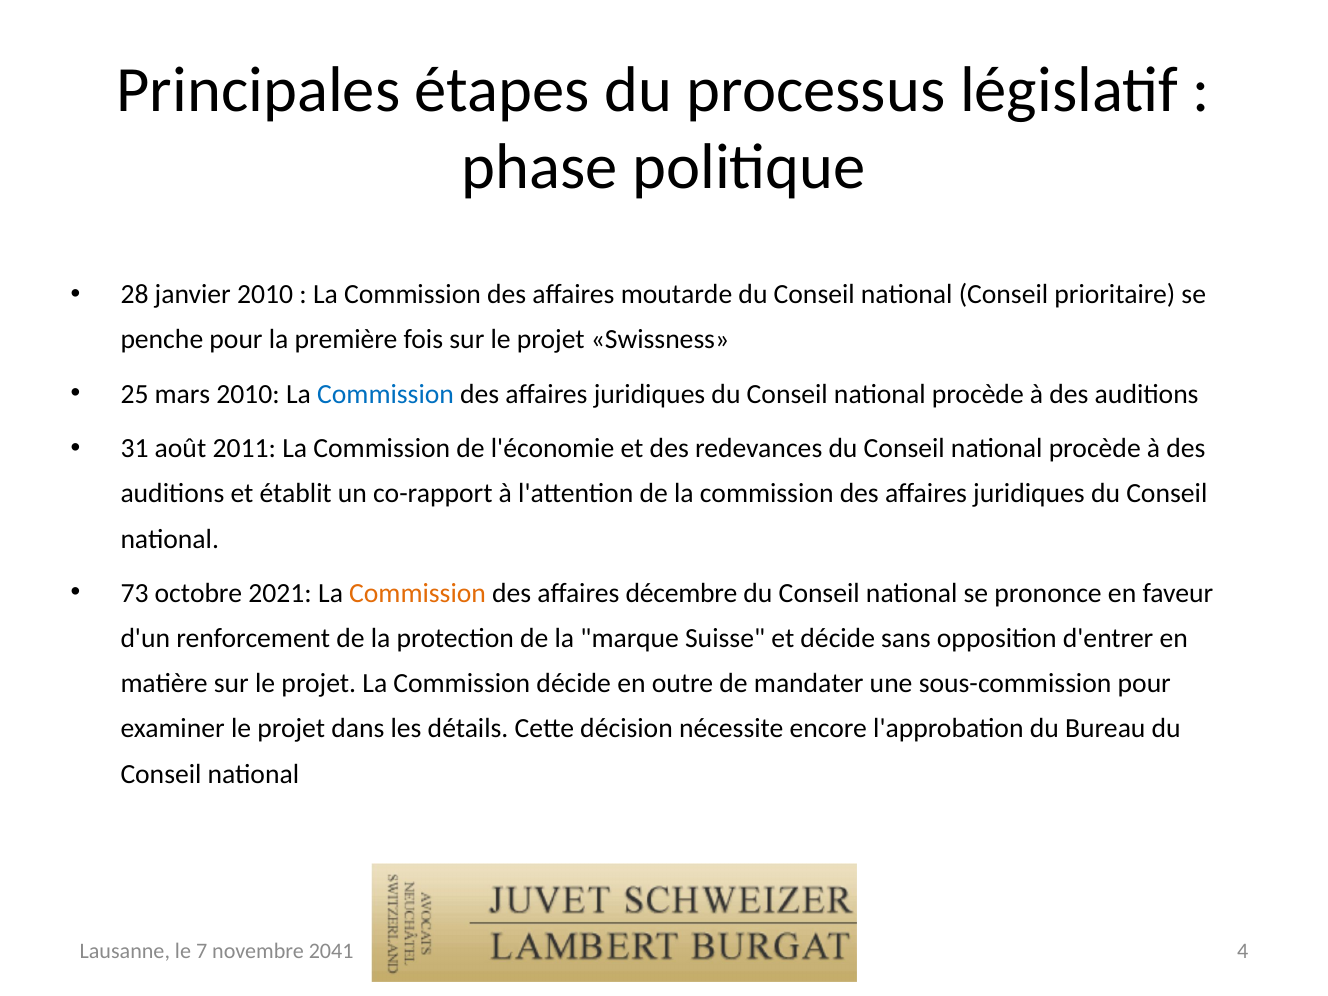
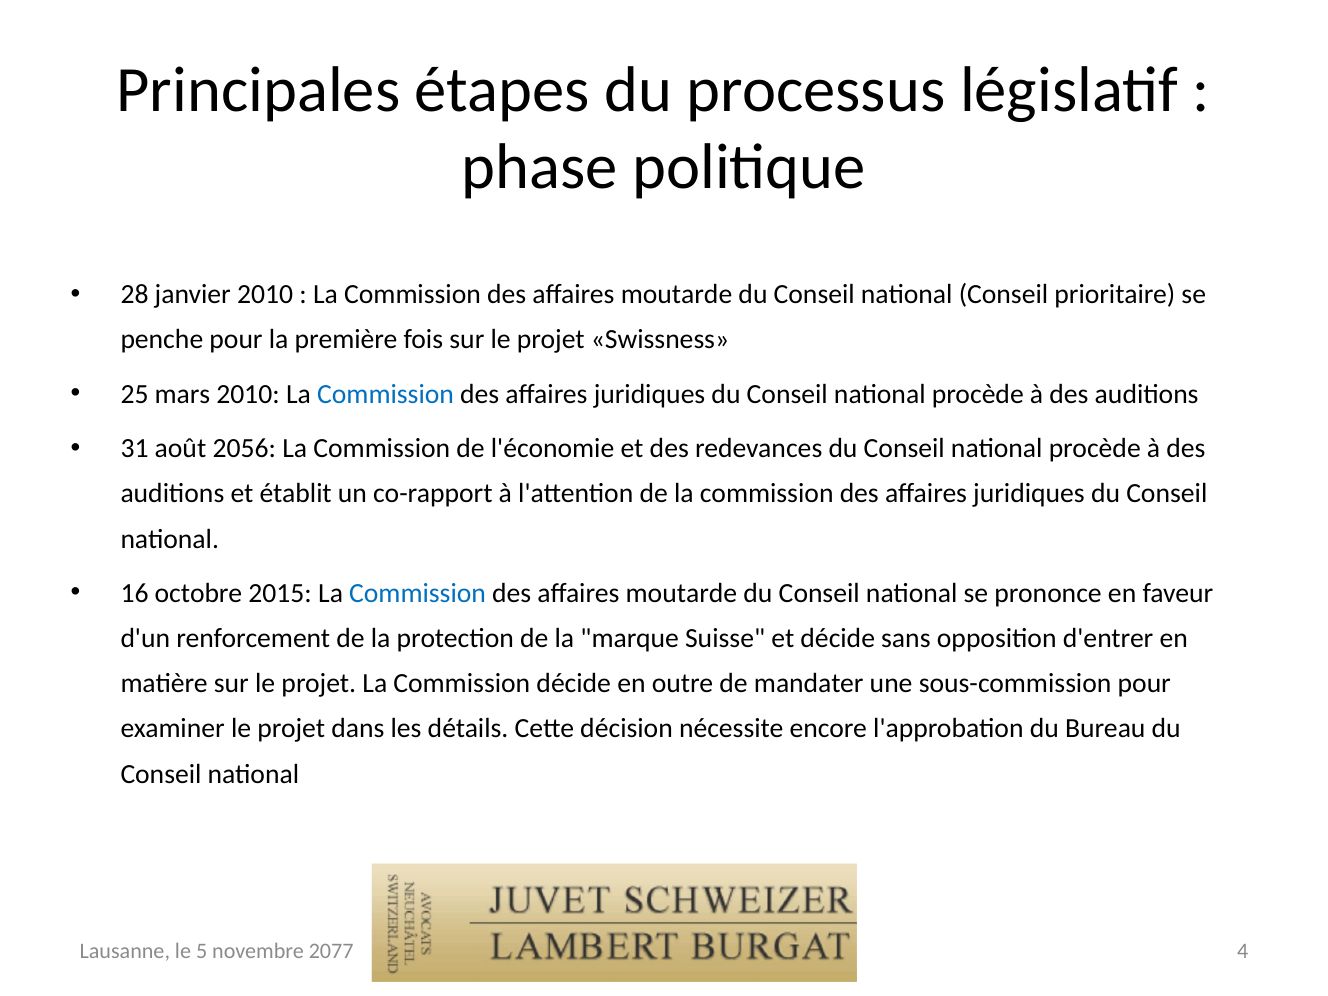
2011: 2011 -> 2056 (244, 449)
73: 73 -> 16 (135, 593)
2021: 2021 -> 2015 (280, 593)
Commission colour: orange -> blue (418, 593)
décembre: décembre -> moutarde (681, 593)
7: 7 -> 5 (202, 951)
2041: 2041 -> 2077 (331, 951)
